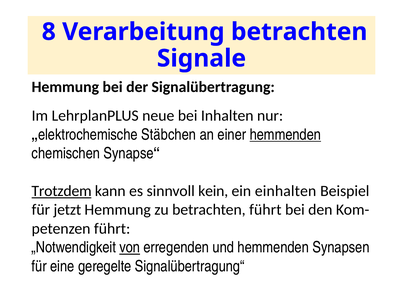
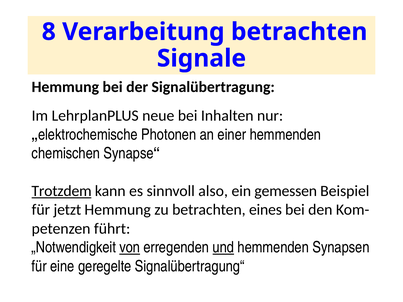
Stäbchen: Stäbchen -> Photonen (169, 135)
hemmenden underline: present -> none (285, 135)
kein: kein -> also (213, 191)
einhalten: einhalten -> gemessen (286, 191)
betrachten führt: führt -> eines (265, 210)
und underline: none -> present (223, 248)
